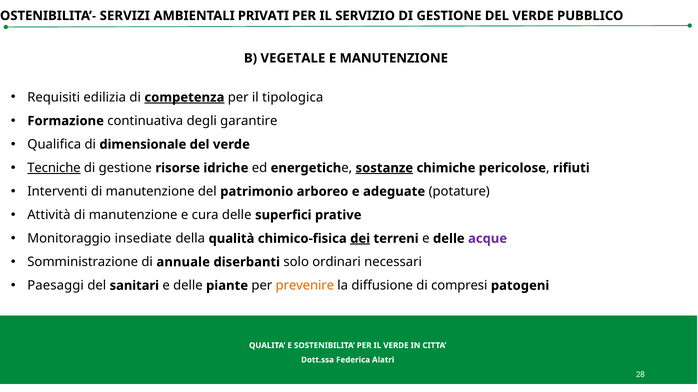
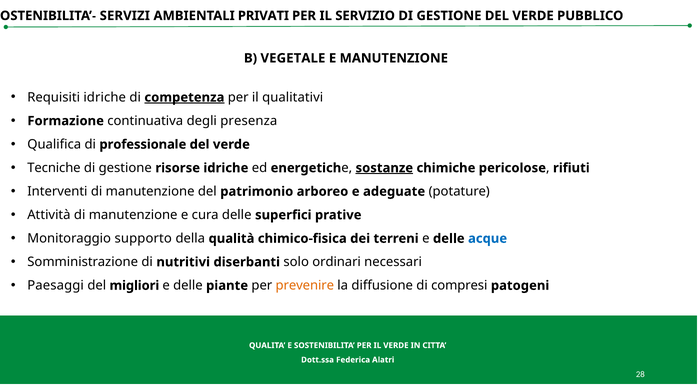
Requisiti edilizia: edilizia -> idriche (105, 98)
tipologica: tipologica -> qualitativi (293, 98)
garantire: garantire -> presenza (249, 121)
dimensionale: dimensionale -> professionale (143, 145)
Tecniche underline: present -> none (54, 168)
insediate: insediate -> supporto (143, 239)
dei underline: present -> none (360, 239)
acque colour: purple -> blue (488, 239)
annuale: annuale -> nutritivi (183, 262)
sanitari: sanitari -> migliori (134, 286)
